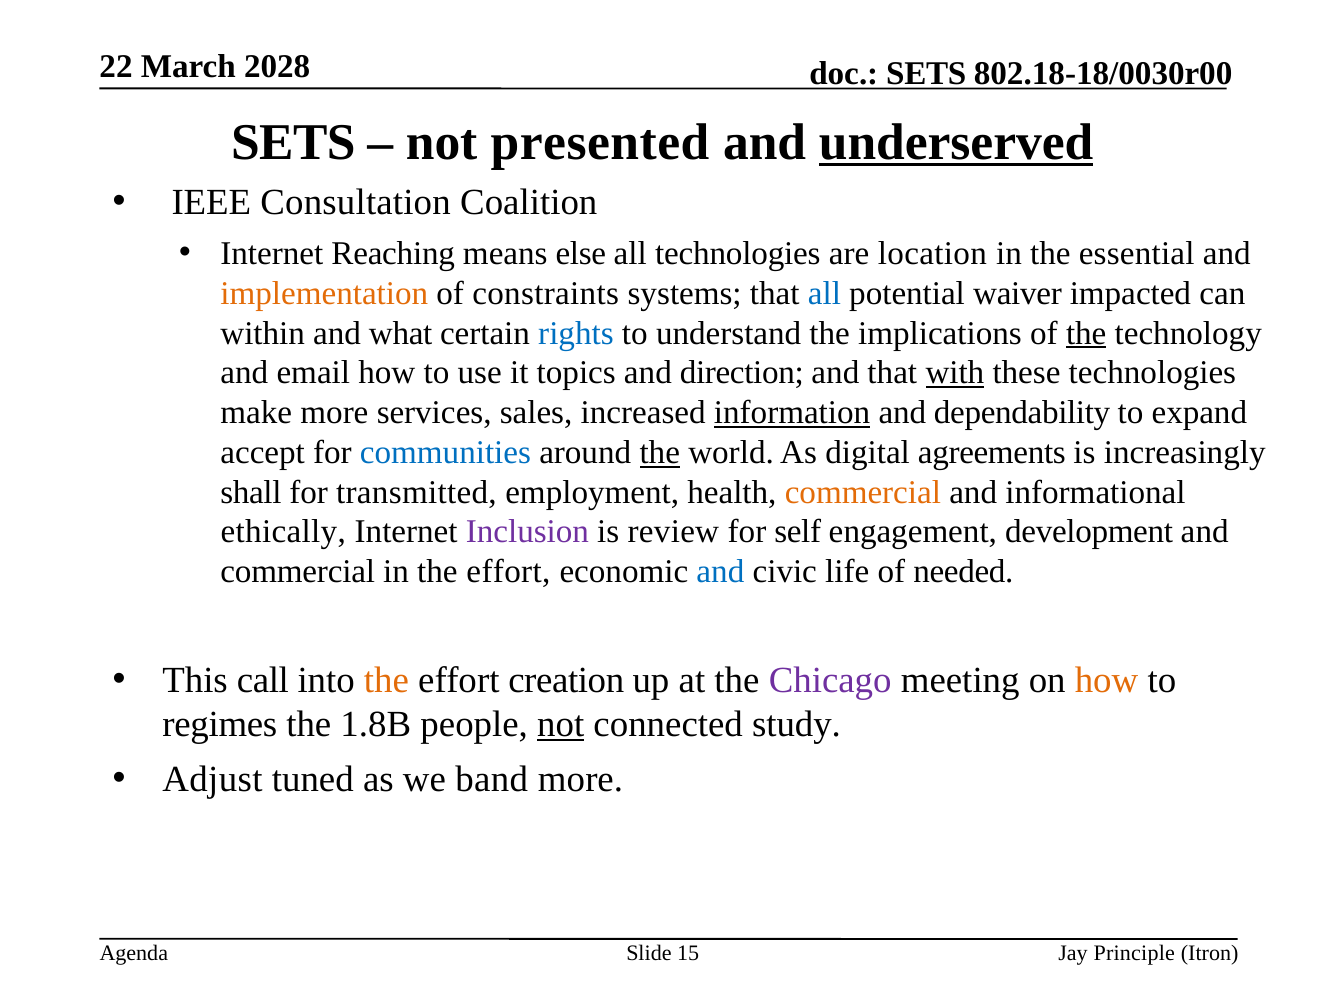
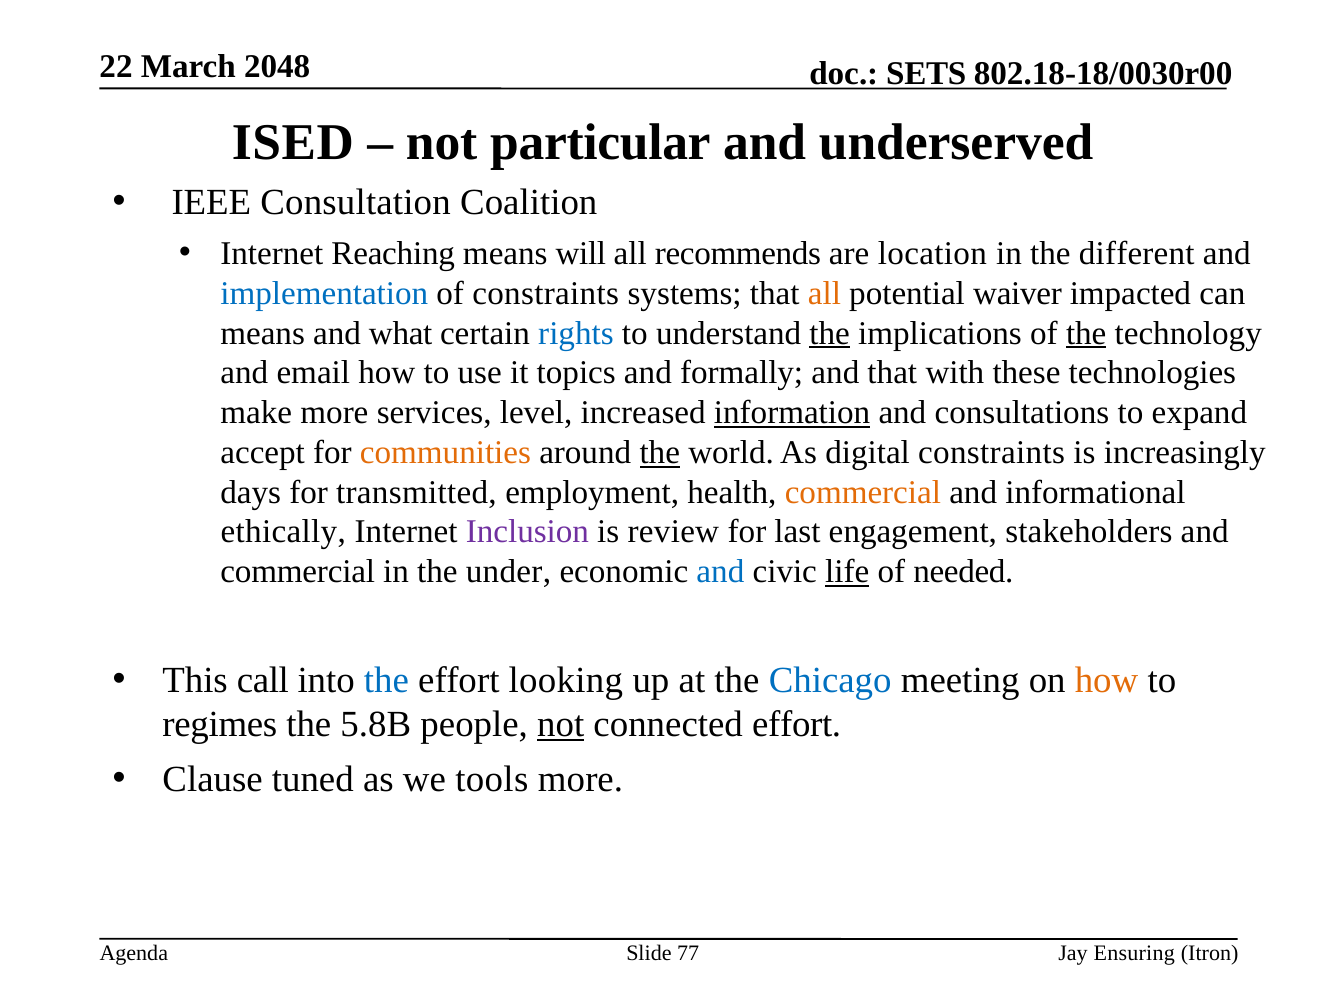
2028: 2028 -> 2048 (277, 66)
SETS: SETS -> ISED (293, 143)
presented: presented -> particular (600, 143)
underserved underline: present -> none (956, 143)
else: else -> will (581, 254)
all technologies: technologies -> recommends (738, 254)
essential: essential -> different (1137, 254)
implementation colour: orange -> blue (324, 293)
all colour: blue -> orange (824, 293)
within: within -> means (263, 333)
the underline: none -> present (830, 333)
direction: direction -> formally (742, 373)
with underline: present -> none (955, 373)
sales: sales -> level (536, 413)
dependability: dependability -> consultations (1022, 413)
communities colour: blue -> orange (445, 453)
digital agreements: agreements -> constraints (992, 453)
shall: shall -> days (251, 492)
self: self -> last (797, 532)
development: development -> stakeholders (1089, 532)
in the effort: effort -> under (508, 572)
life underline: none -> present (847, 572)
the colour: orange -> blue (386, 681)
creation: creation -> looking (566, 681)
Chicago colour: purple -> blue (830, 681)
1.8B: 1.8B -> 5.8B (376, 725)
connected study: study -> effort (797, 725)
Adjust: Adjust -> Clause (213, 780)
band: band -> tools (492, 780)
15: 15 -> 77 (688, 954)
Principle: Principle -> Ensuring (1134, 954)
